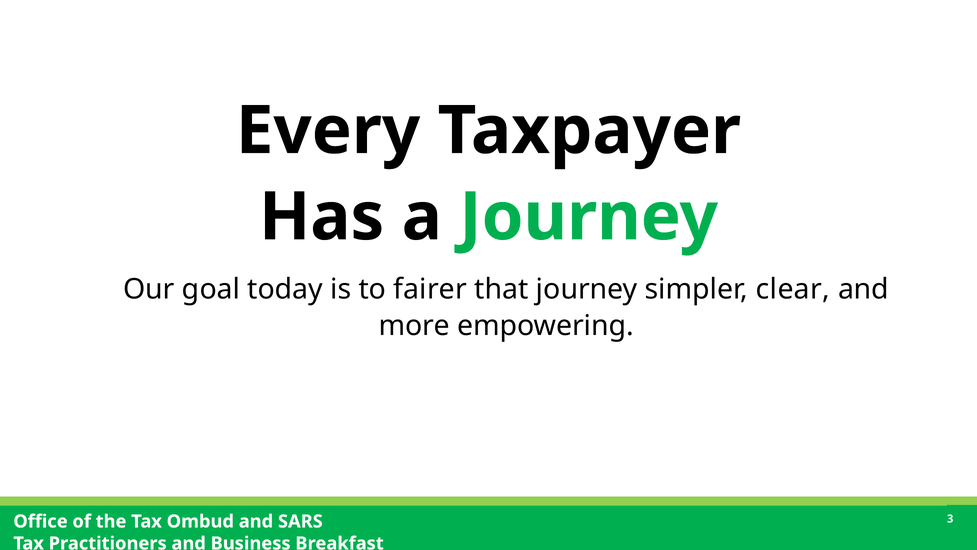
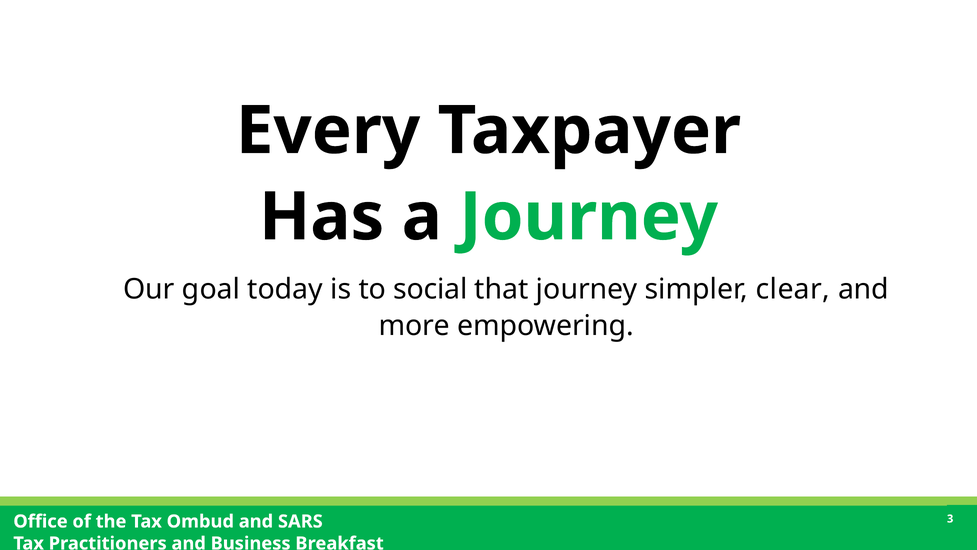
fairer: fairer -> social (430, 289)
